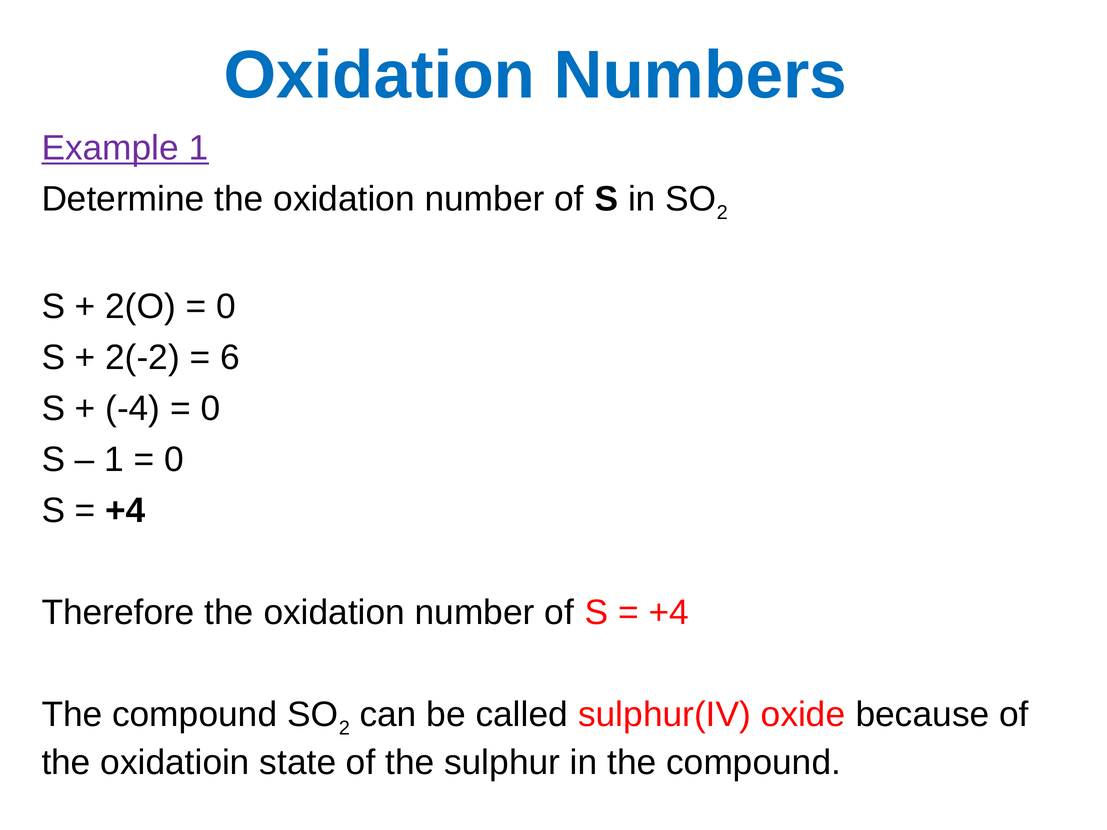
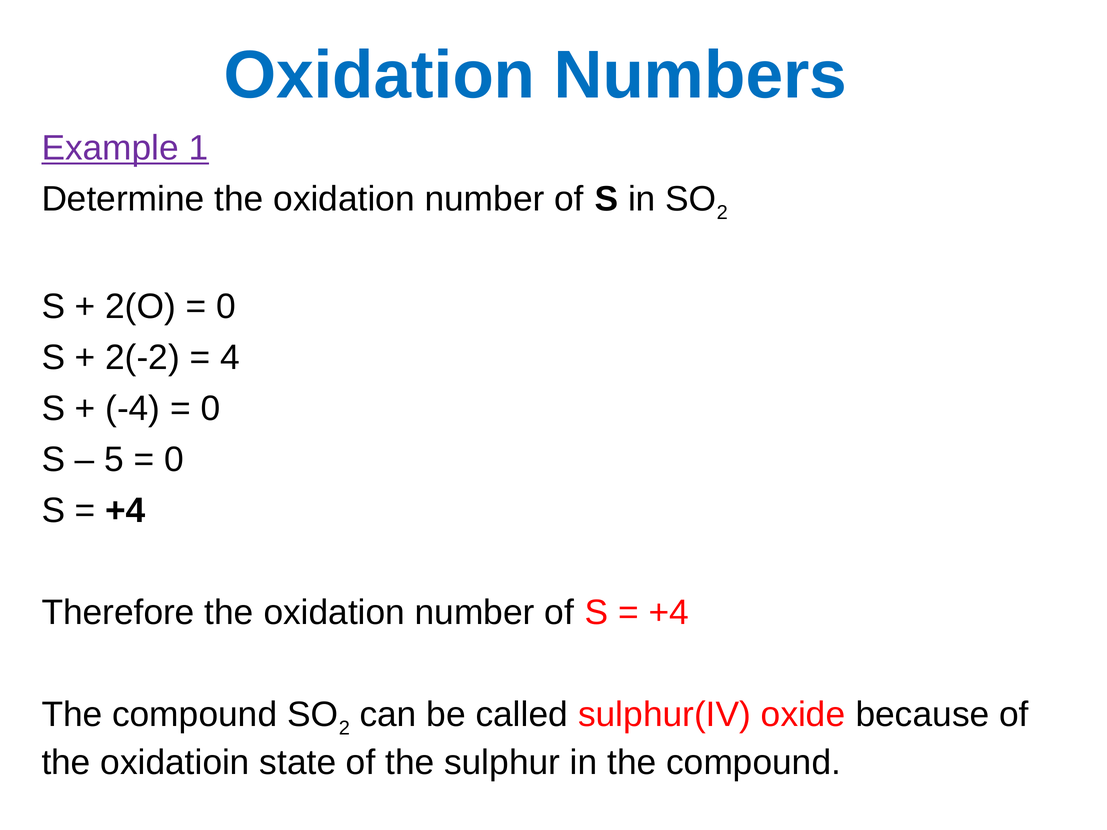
6: 6 -> 4 (230, 358)
1: 1 -> 5 (114, 460)
